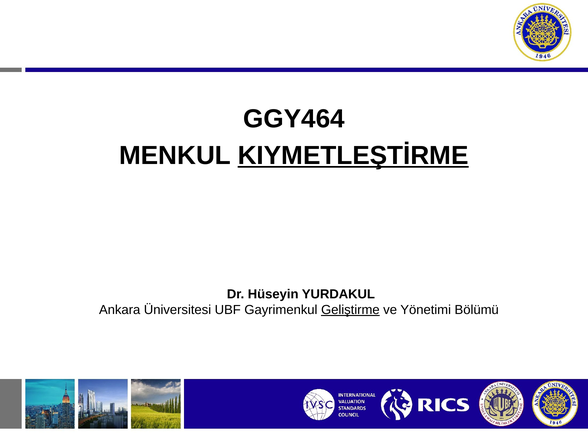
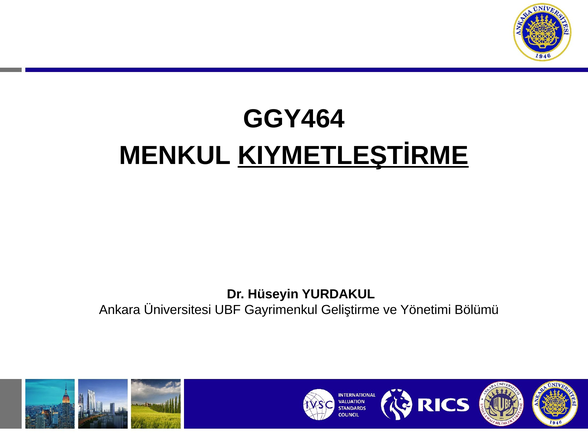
Geliştirme underline: present -> none (350, 310)
